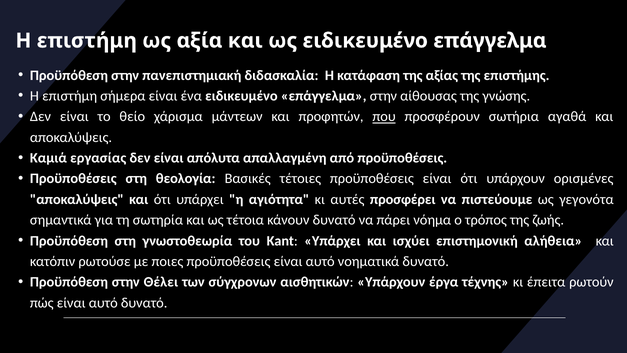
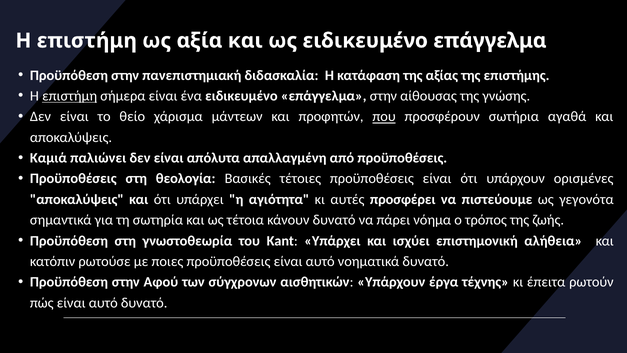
επιστήμη underline: none -> present (70, 96)
εργασίας: εργασίας -> παλιώνει (98, 158)
Θέλει: Θέλει -> Αφού (161, 282)
